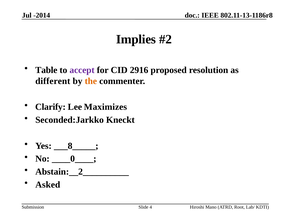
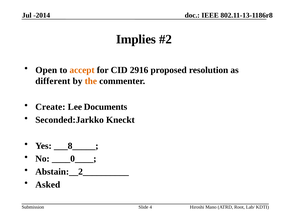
Table: Table -> Open (46, 70)
accept colour: purple -> orange (82, 70)
Clarify: Clarify -> Create (50, 107)
Maximizes: Maximizes -> Documents (106, 107)
